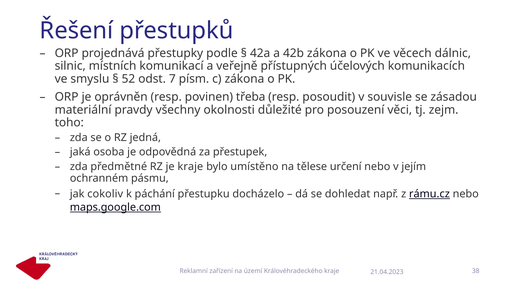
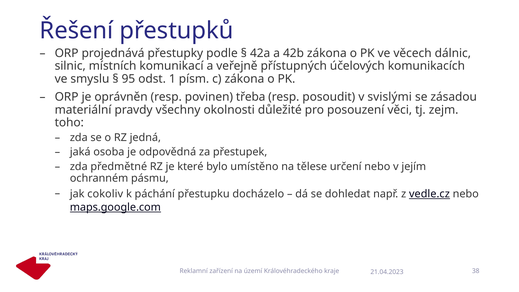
52: 52 -> 95 (128, 79)
7: 7 -> 1 (172, 79)
souvisle: souvisle -> svislými (390, 97)
je kraje: kraje -> které (190, 166)
rámu.cz: rámu.cz -> vedle.cz (429, 194)
